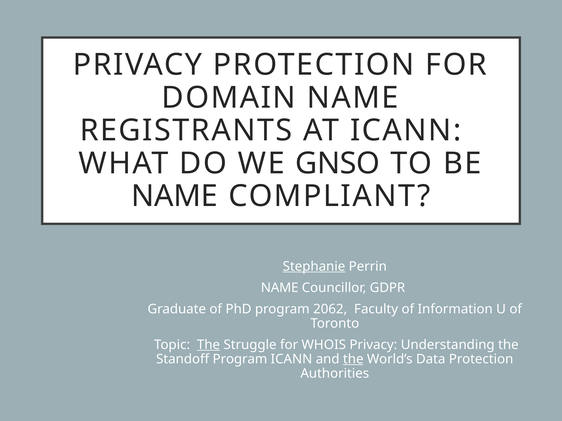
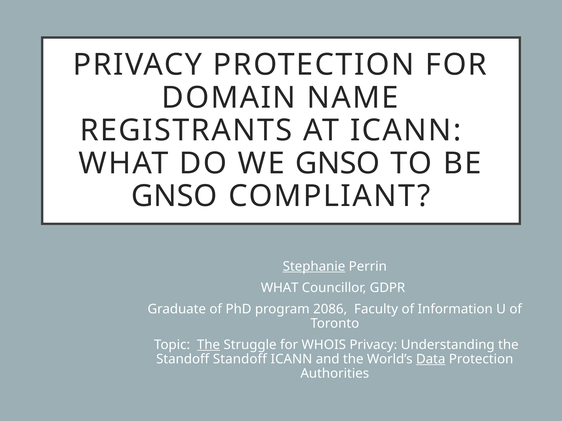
NAME: NAME -> GNSO (174, 196)
NAME: NAME -> WHAT (280, 288)
2062: 2062 -> 2086 (330, 309)
Standoff Program: Program -> Standoff (240, 359)
the underline: present -> none (353, 359)
Data underline: none -> present (431, 359)
